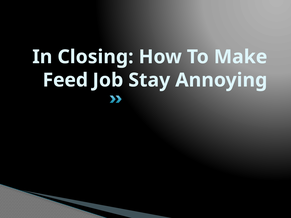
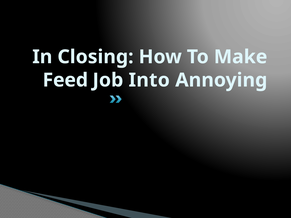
Stay: Stay -> Into (149, 80)
